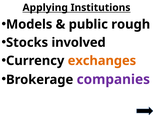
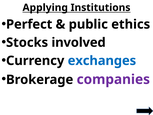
Models: Models -> Perfect (29, 24)
rough: rough -> ethics (131, 24)
exchanges colour: orange -> blue (102, 61)
